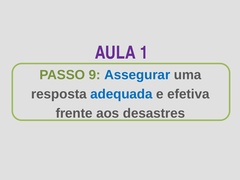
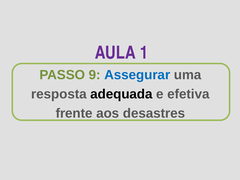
adequada colour: blue -> black (121, 94)
